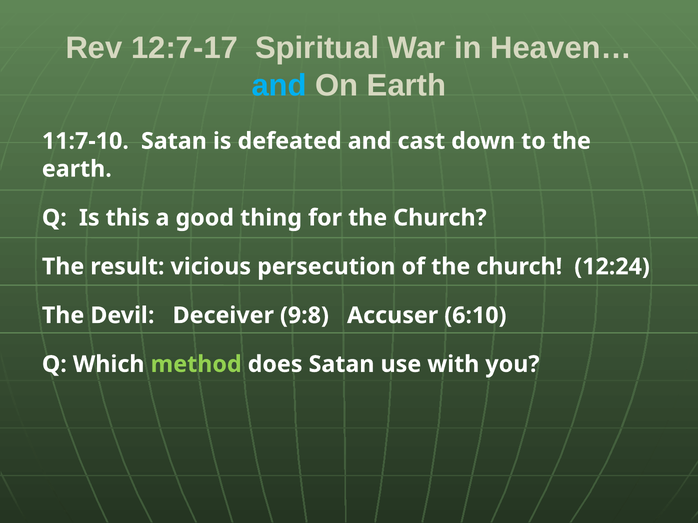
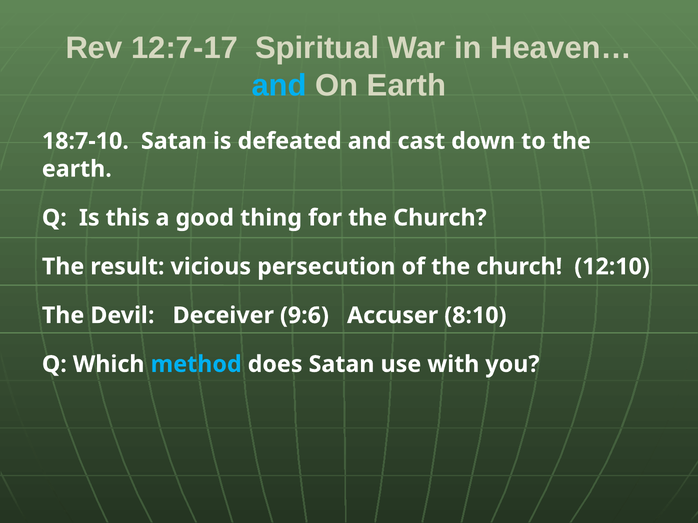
11:7-10: 11:7-10 -> 18:7-10 (85, 141)
12:24: 12:24 -> 12:10 (612, 267)
9:8: 9:8 -> 9:6 (304, 316)
6:10: 6:10 -> 8:10 (475, 316)
method colour: light green -> light blue (196, 365)
